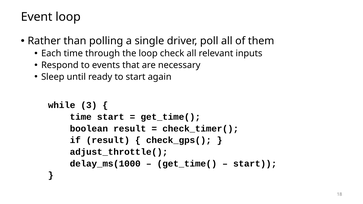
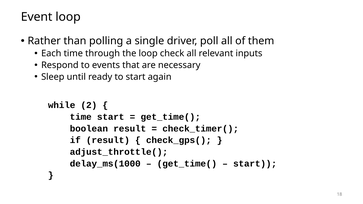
3: 3 -> 2 (89, 105)
